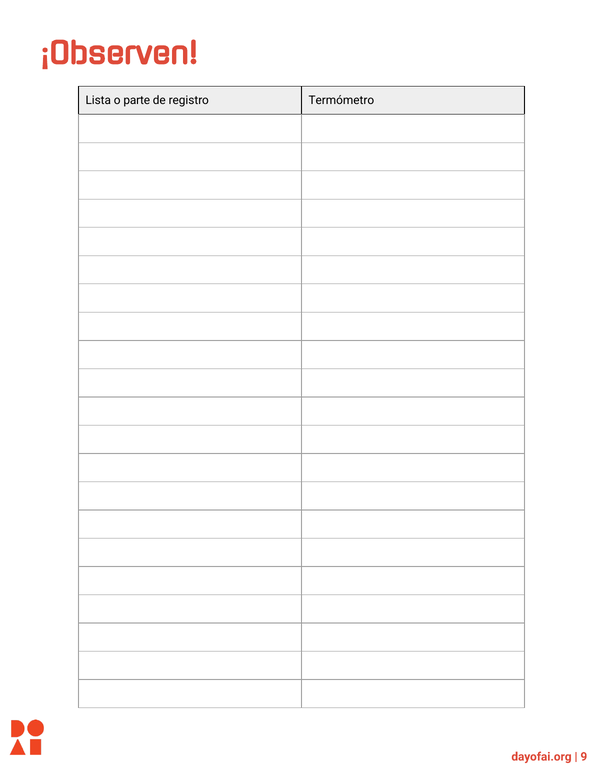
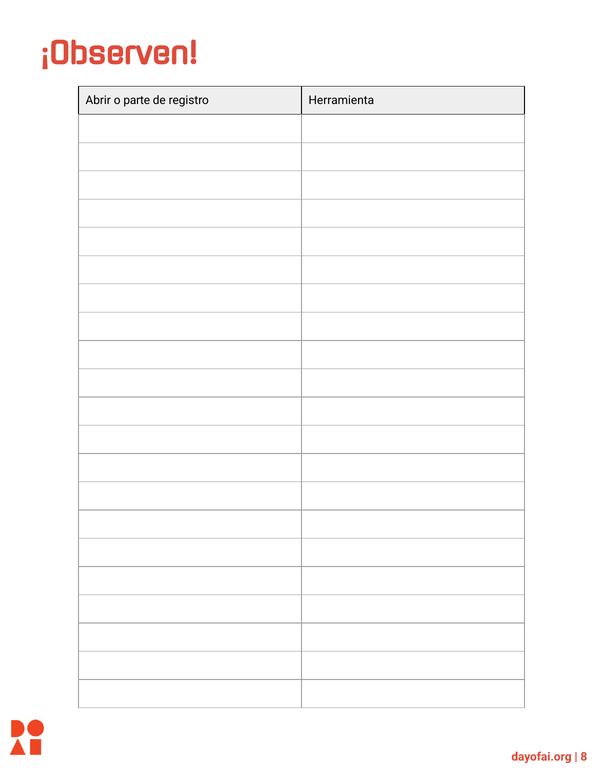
Lista: Lista -> Abrir (98, 100)
Termómetro: Termómetro -> Herramienta (341, 100)
9: 9 -> 8 (584, 756)
